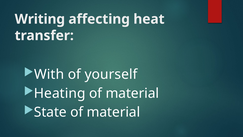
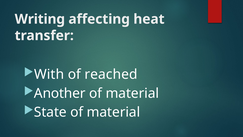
yourself: yourself -> reached (111, 74)
Heating: Heating -> Another (60, 93)
